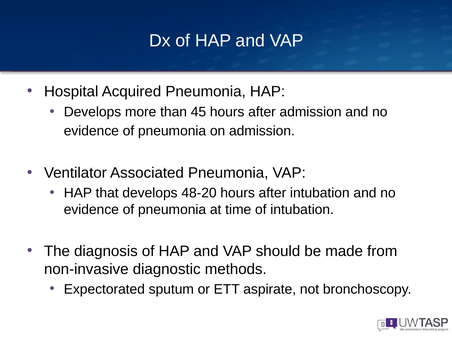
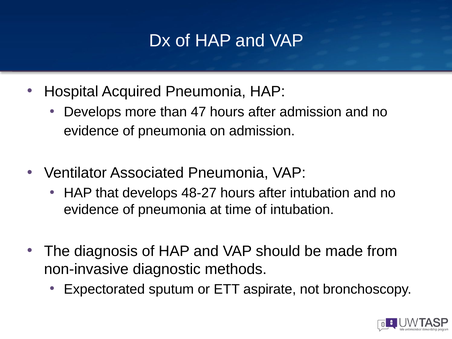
45: 45 -> 47 (198, 112)
48-20: 48-20 -> 48-27 (199, 193)
